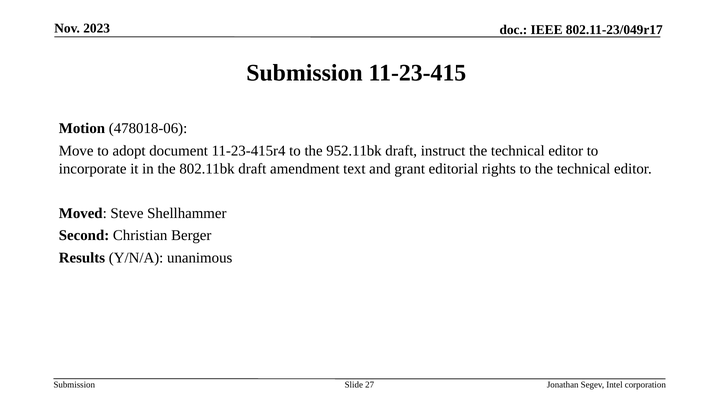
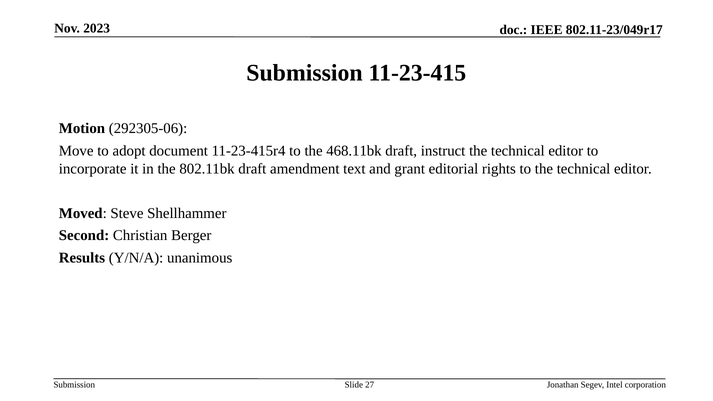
478018-06: 478018-06 -> 292305-06 (148, 129)
952.11bk: 952.11bk -> 468.11bk (354, 151)
